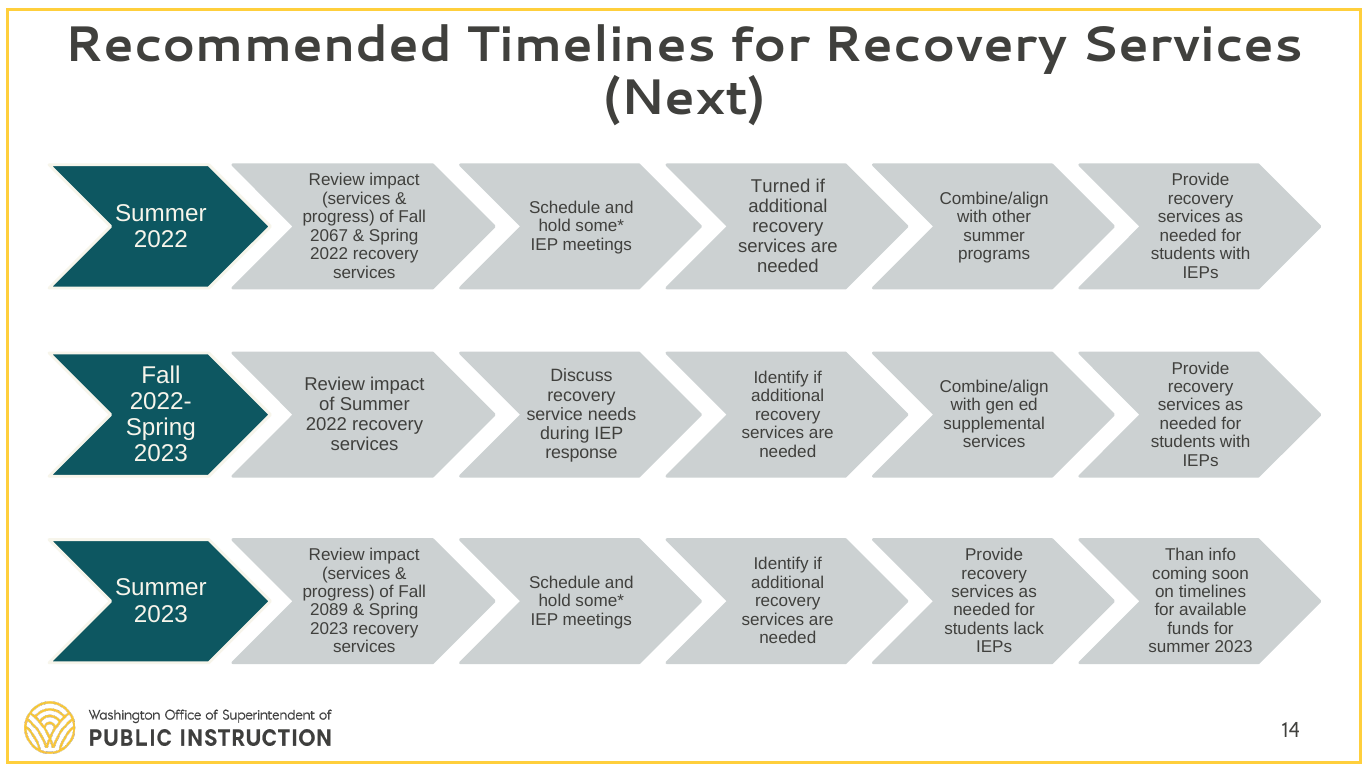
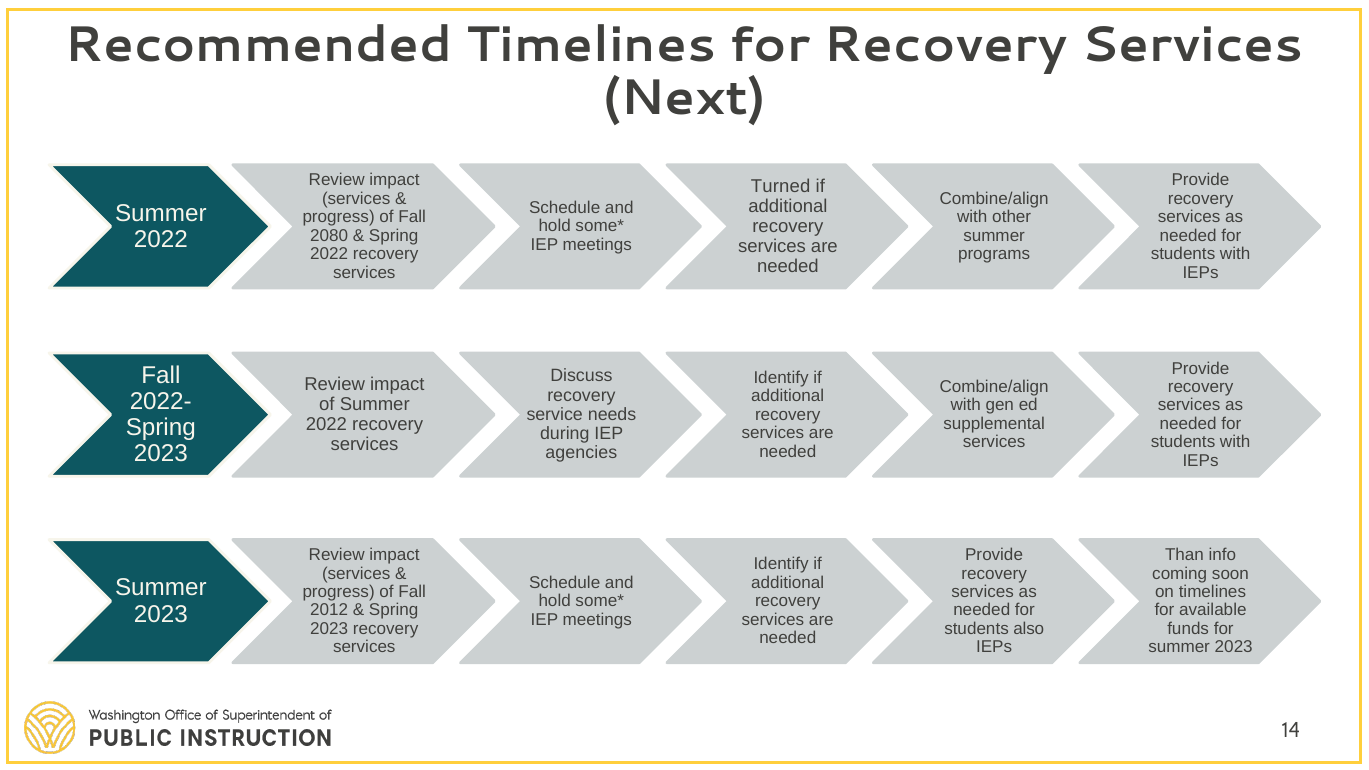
2067: 2067 -> 2080 (329, 236)
response: response -> agencies (581, 453)
2089: 2089 -> 2012 (329, 610)
lack: lack -> also (1029, 629)
